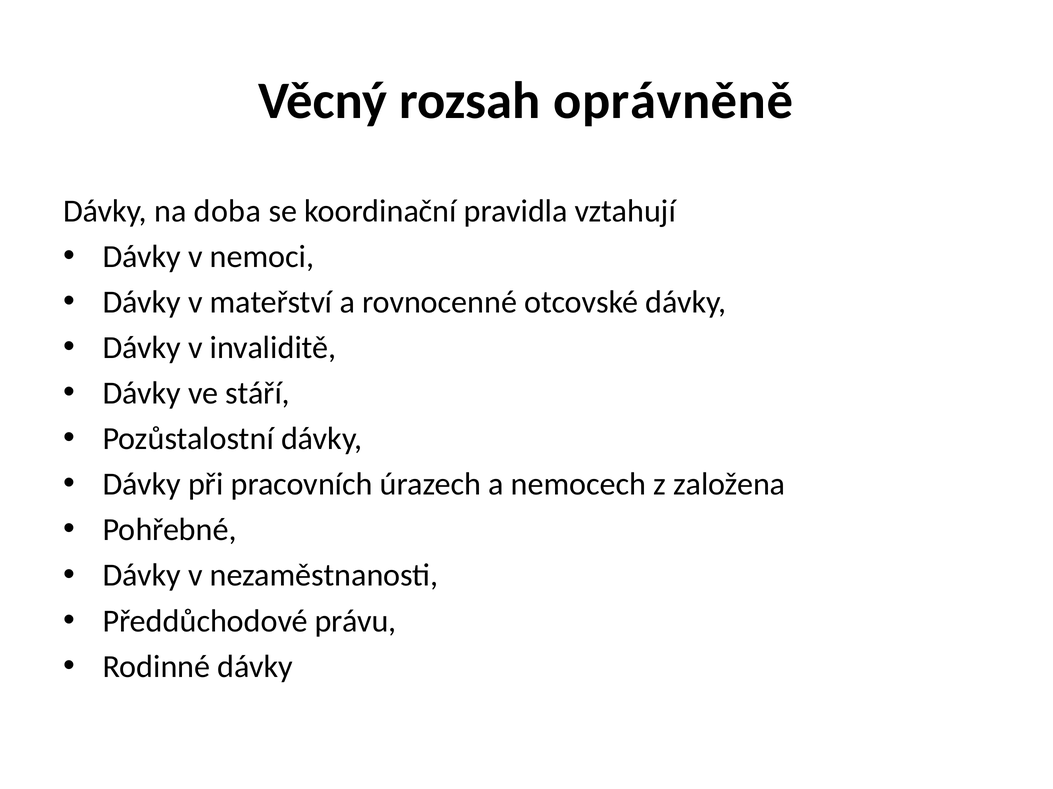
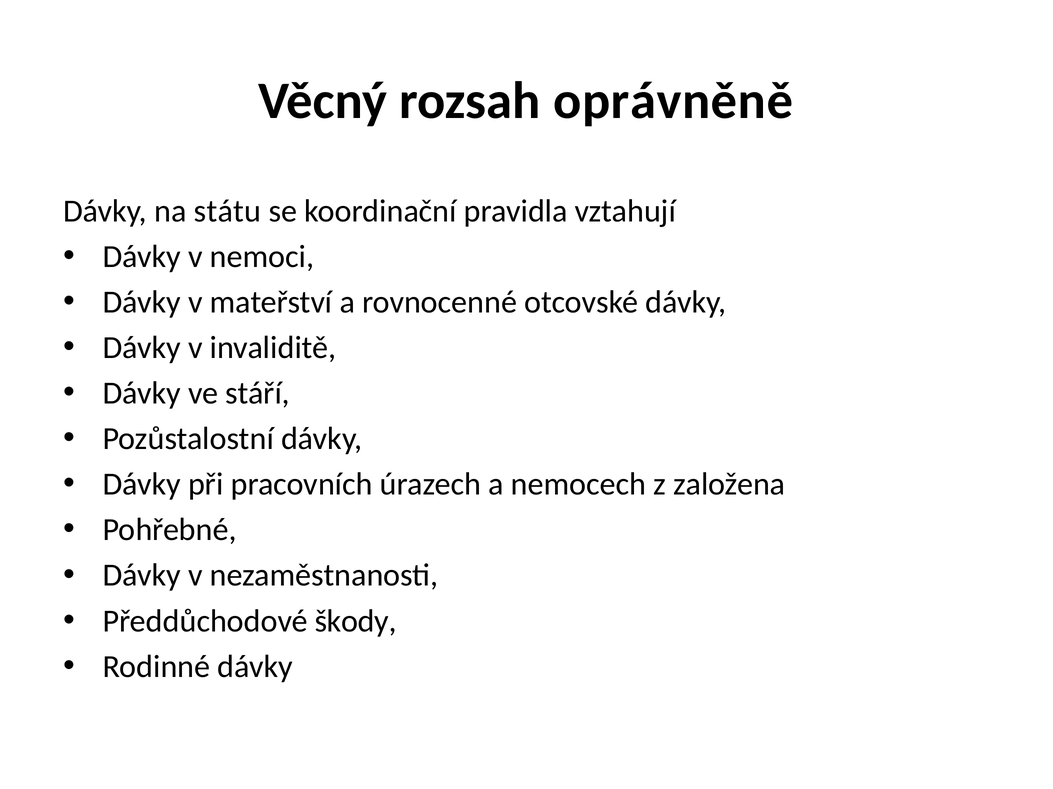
doba: doba -> státu (227, 211)
právu: právu -> škody (356, 622)
